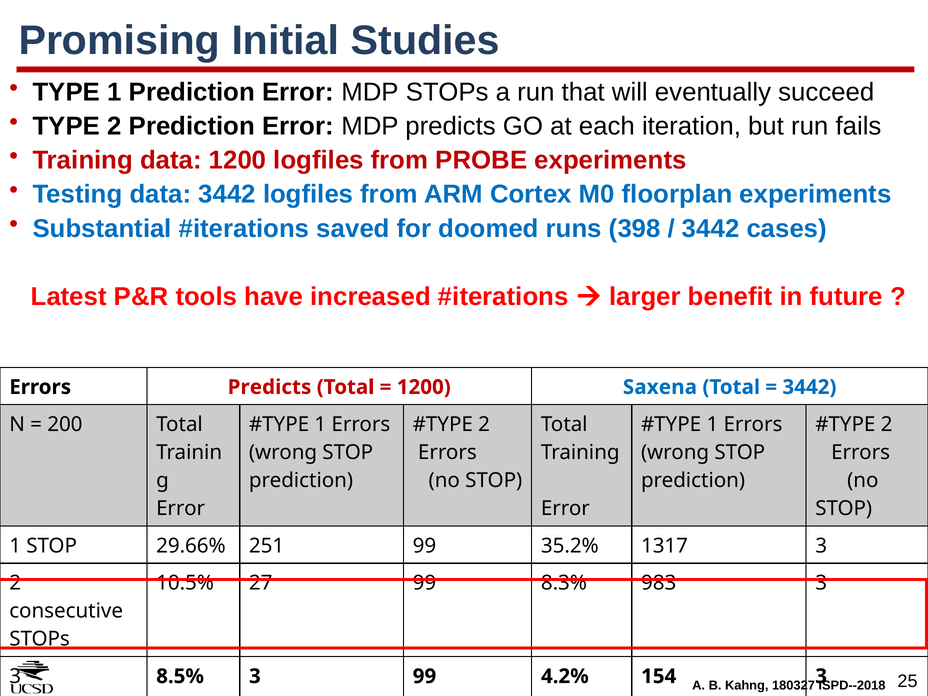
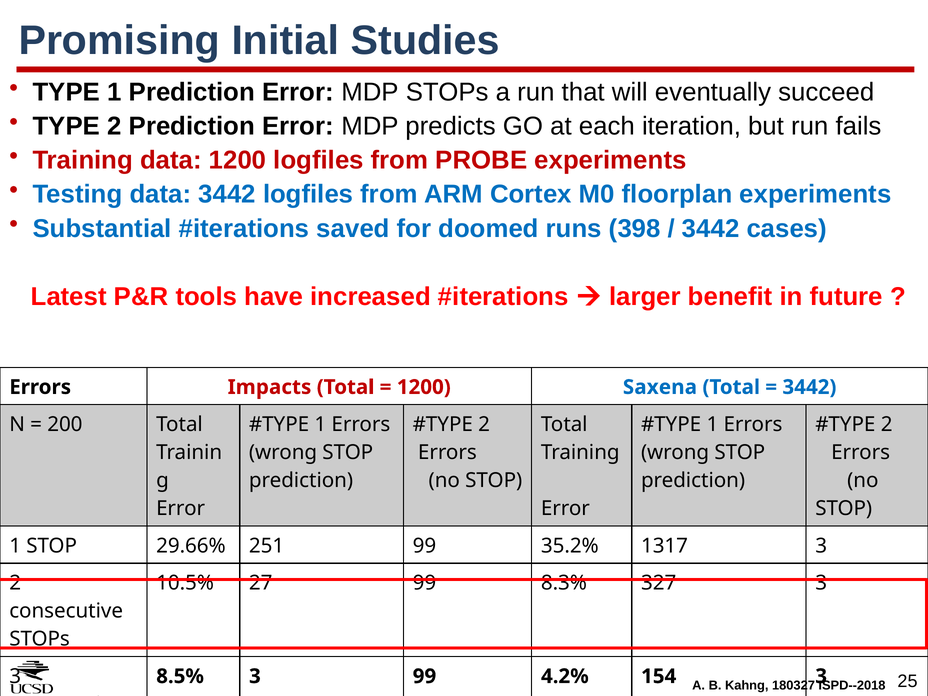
Errors Predicts: Predicts -> Impacts (270, 387)
983: 983 -> 327 (659, 583)
